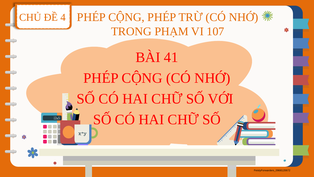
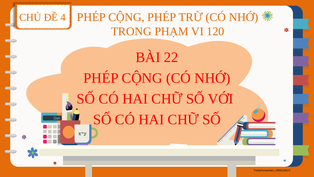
107: 107 -> 120 (215, 31)
41: 41 -> 22 (171, 57)
